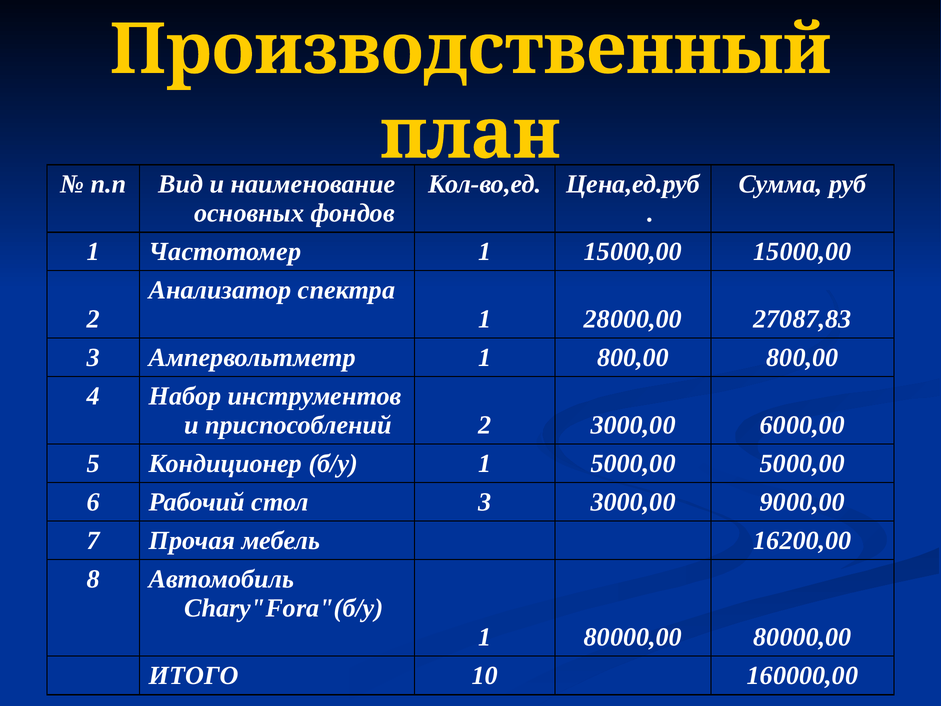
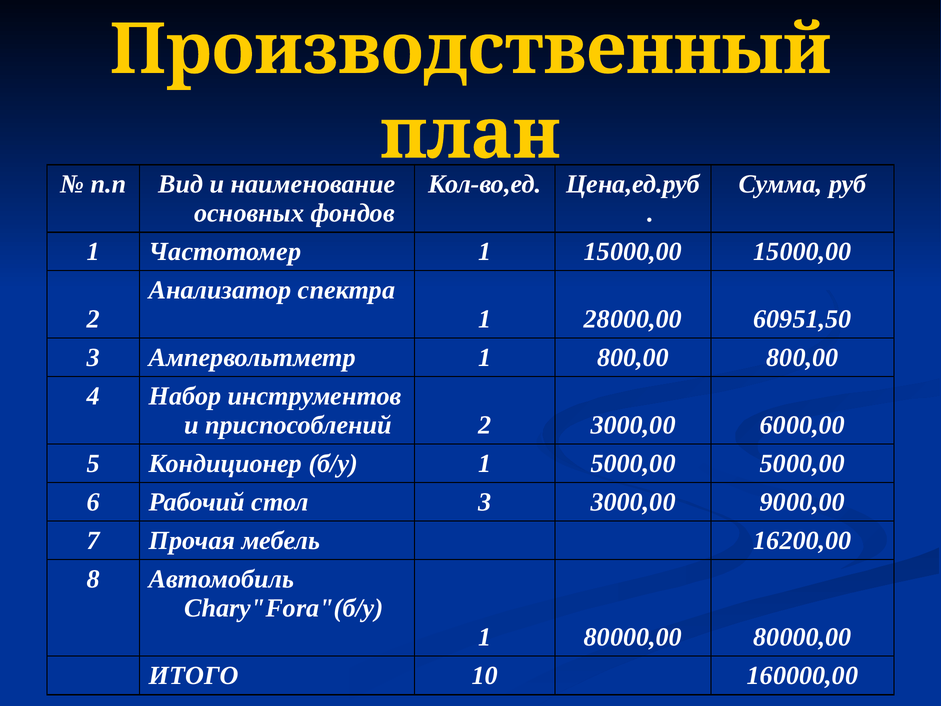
27087,83: 27087,83 -> 60951,50 (802, 319)
